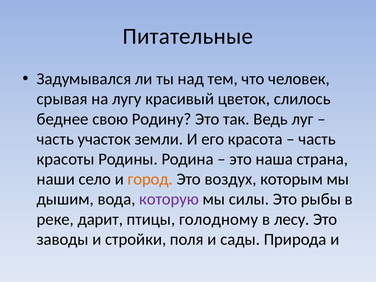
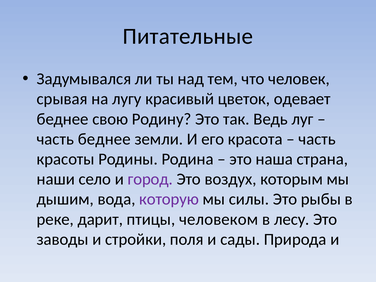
слилось: слилось -> одевает (302, 99)
часть участок: участок -> беднее (104, 139)
город colour: orange -> purple (150, 179)
голодному: голодному -> человеком (219, 219)
